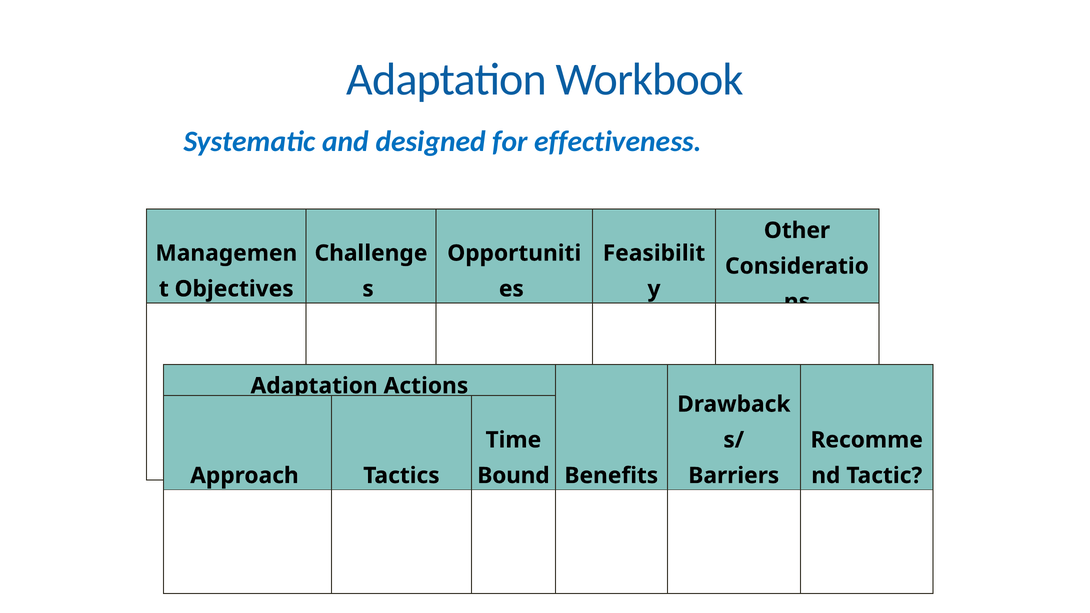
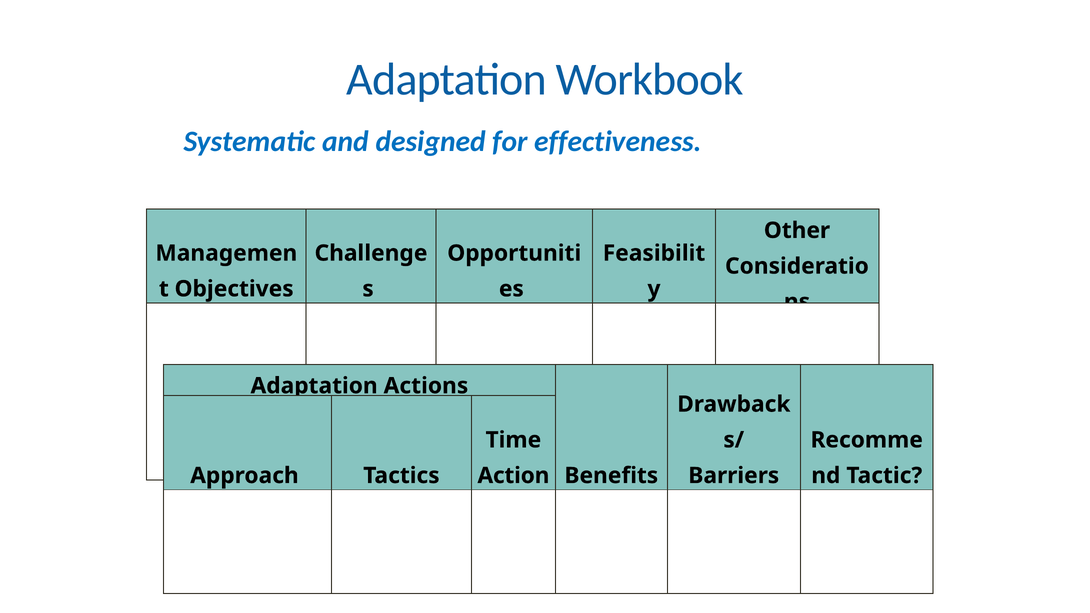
Bound: Bound -> Action (513, 476)
